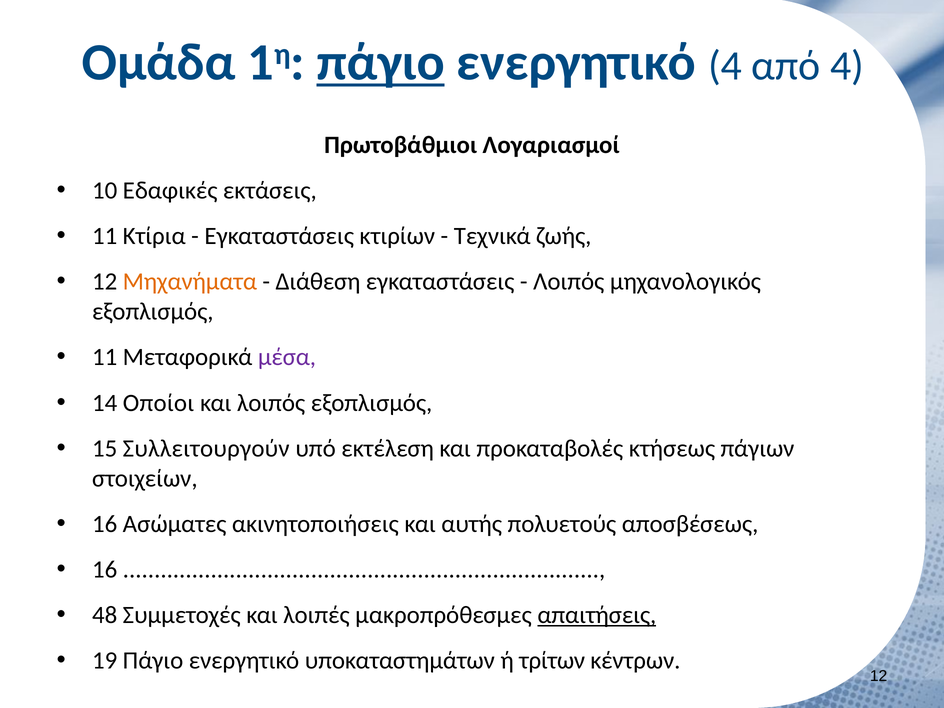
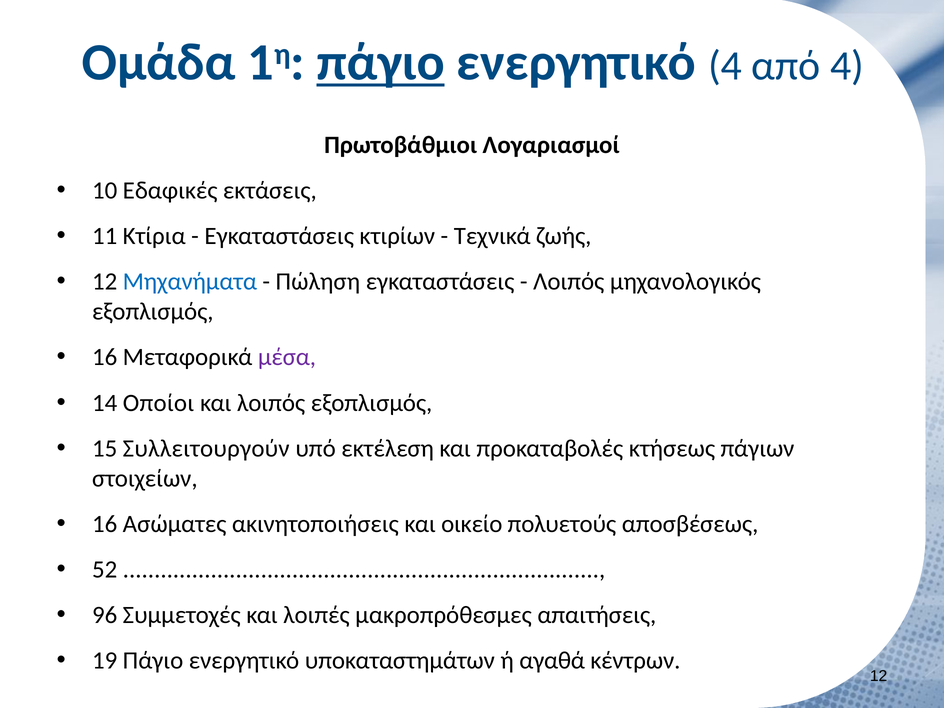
Μηχανήματα colour: orange -> blue (190, 282)
Διάθεση: Διάθεση -> Πώληση (318, 282)
11: 11 -> 16 (105, 357)
αυτής: αυτής -> οικείο (472, 524)
16: 16 -> 52 (105, 570)
48: 48 -> 96 (105, 615)
απαιτήσεις underline: present -> none (597, 615)
τρίτων: τρίτων -> αγαθά (552, 661)
